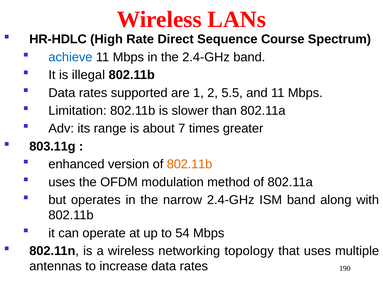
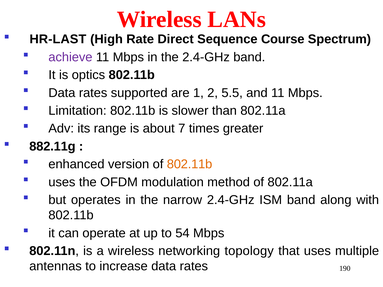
HR-HDLC: HR-HDLC -> HR-LAST (58, 39)
achieve colour: blue -> purple (70, 57)
illegal: illegal -> optics (88, 75)
803.11g: 803.11g -> 882.11g (52, 147)
